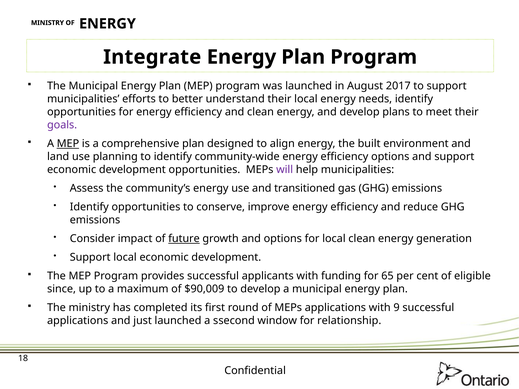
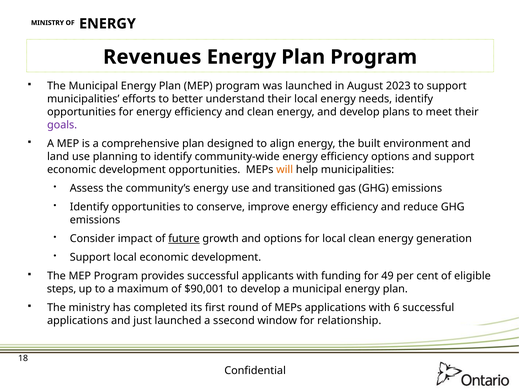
Integrate: Integrate -> Revenues (152, 57)
2017: 2017 -> 2023 (398, 86)
MEP underline: present -> none (68, 144)
will colour: purple -> orange (285, 170)
65: 65 -> 49 (387, 276)
since: since -> steps (62, 289)
$90,009: $90,009 -> $90,001 (204, 289)
9: 9 -> 6 (397, 308)
